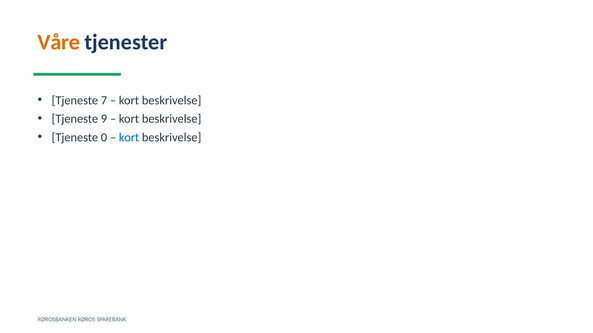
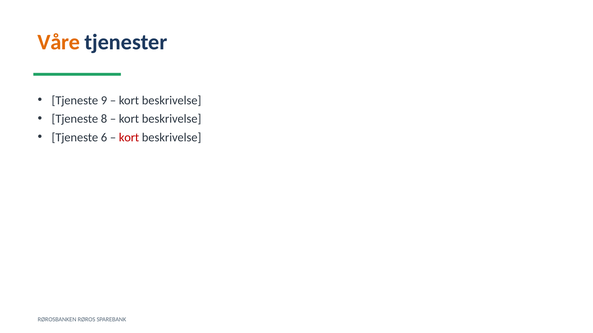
7: 7 -> 9 (104, 100)
9: 9 -> 8 (104, 119)
0: 0 -> 6 (104, 138)
kort colour: blue -> red (129, 138)
